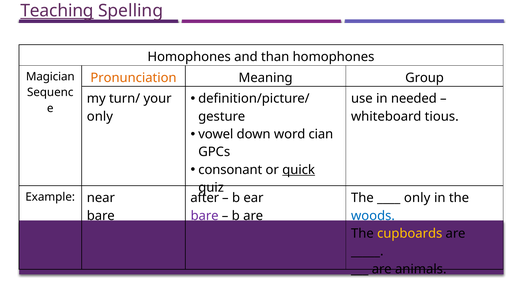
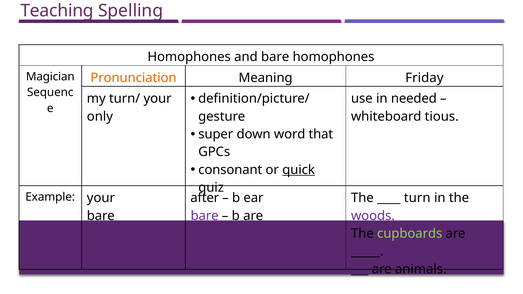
Teaching underline: present -> none (57, 11)
and than: than -> bare (275, 57)
Group: Group -> Friday (424, 78)
vowel: vowel -> super (216, 134)
cian: cian -> that (321, 134)
Example near: near -> your (101, 198)
only: only -> turn (417, 198)
woods colour: blue -> purple (373, 216)
cupboards colour: yellow -> light green (410, 234)
